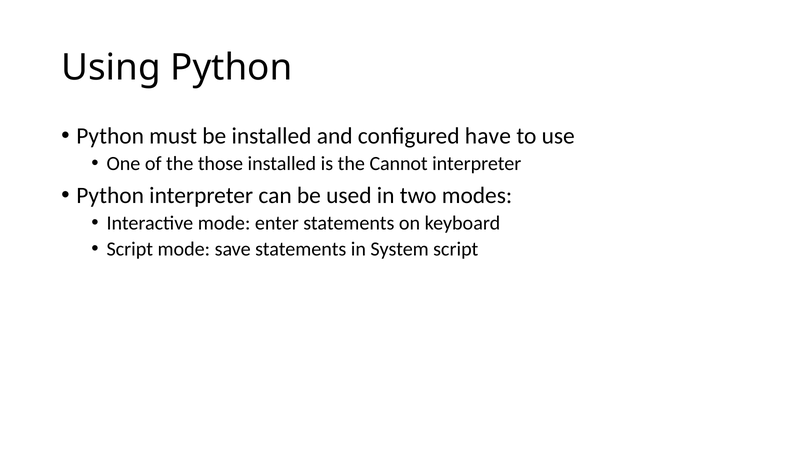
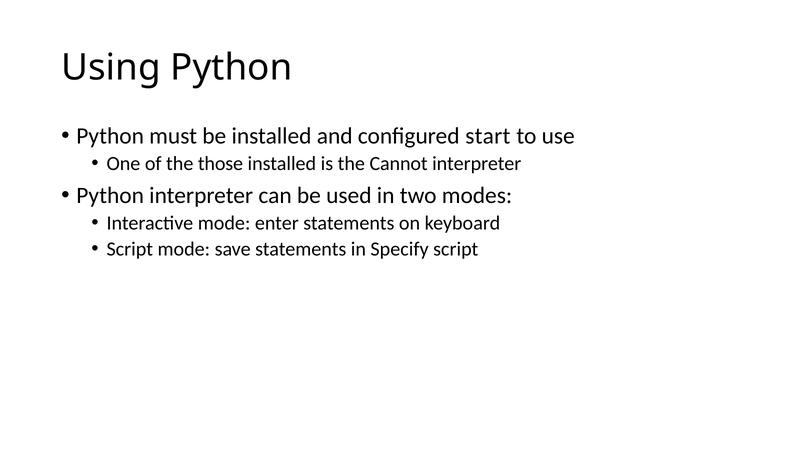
have: have -> start (488, 136)
System: System -> Specify (400, 249)
